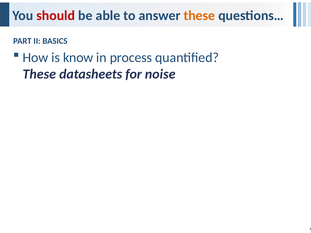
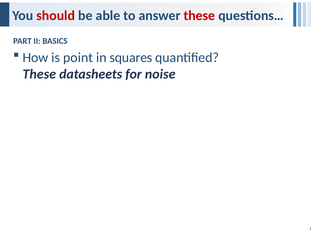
these colour: orange -> red (199, 16)
know: know -> point (78, 58)
process: process -> squares (131, 58)
